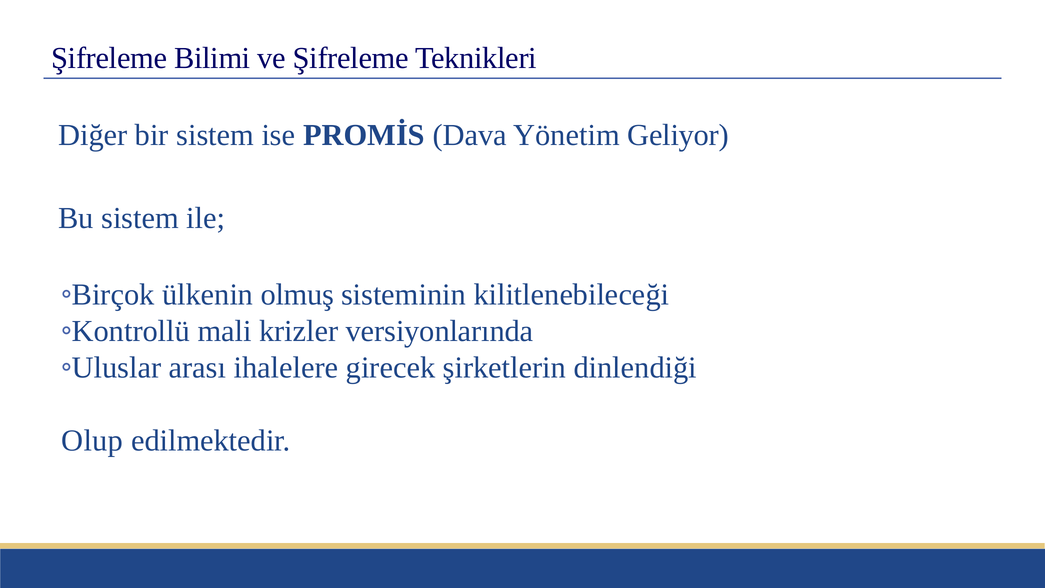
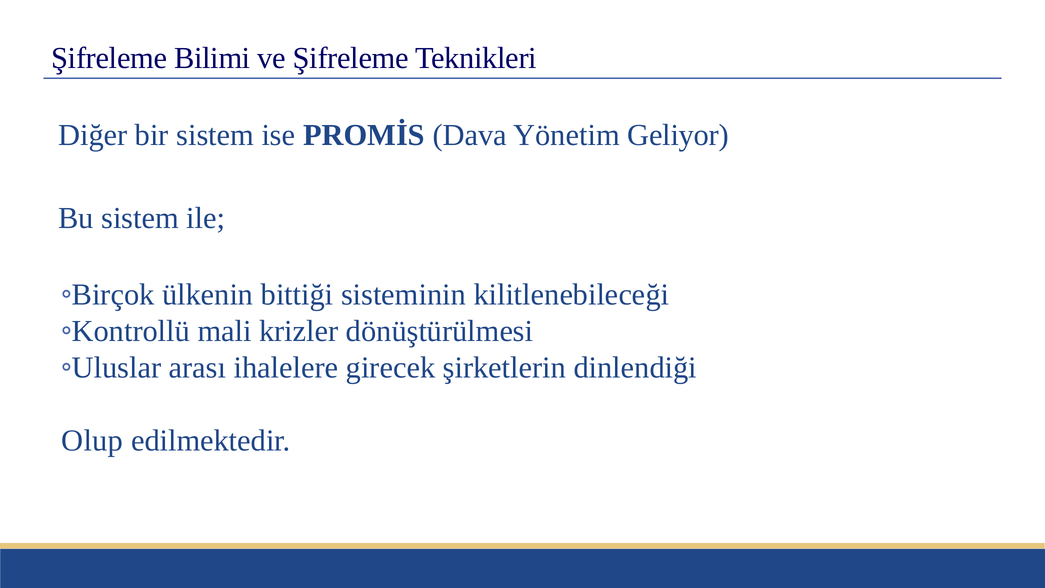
olmuş: olmuş -> bittiği (297, 295)
versiyonlarında: versiyonlarında -> dönüştürülmesi (440, 331)
